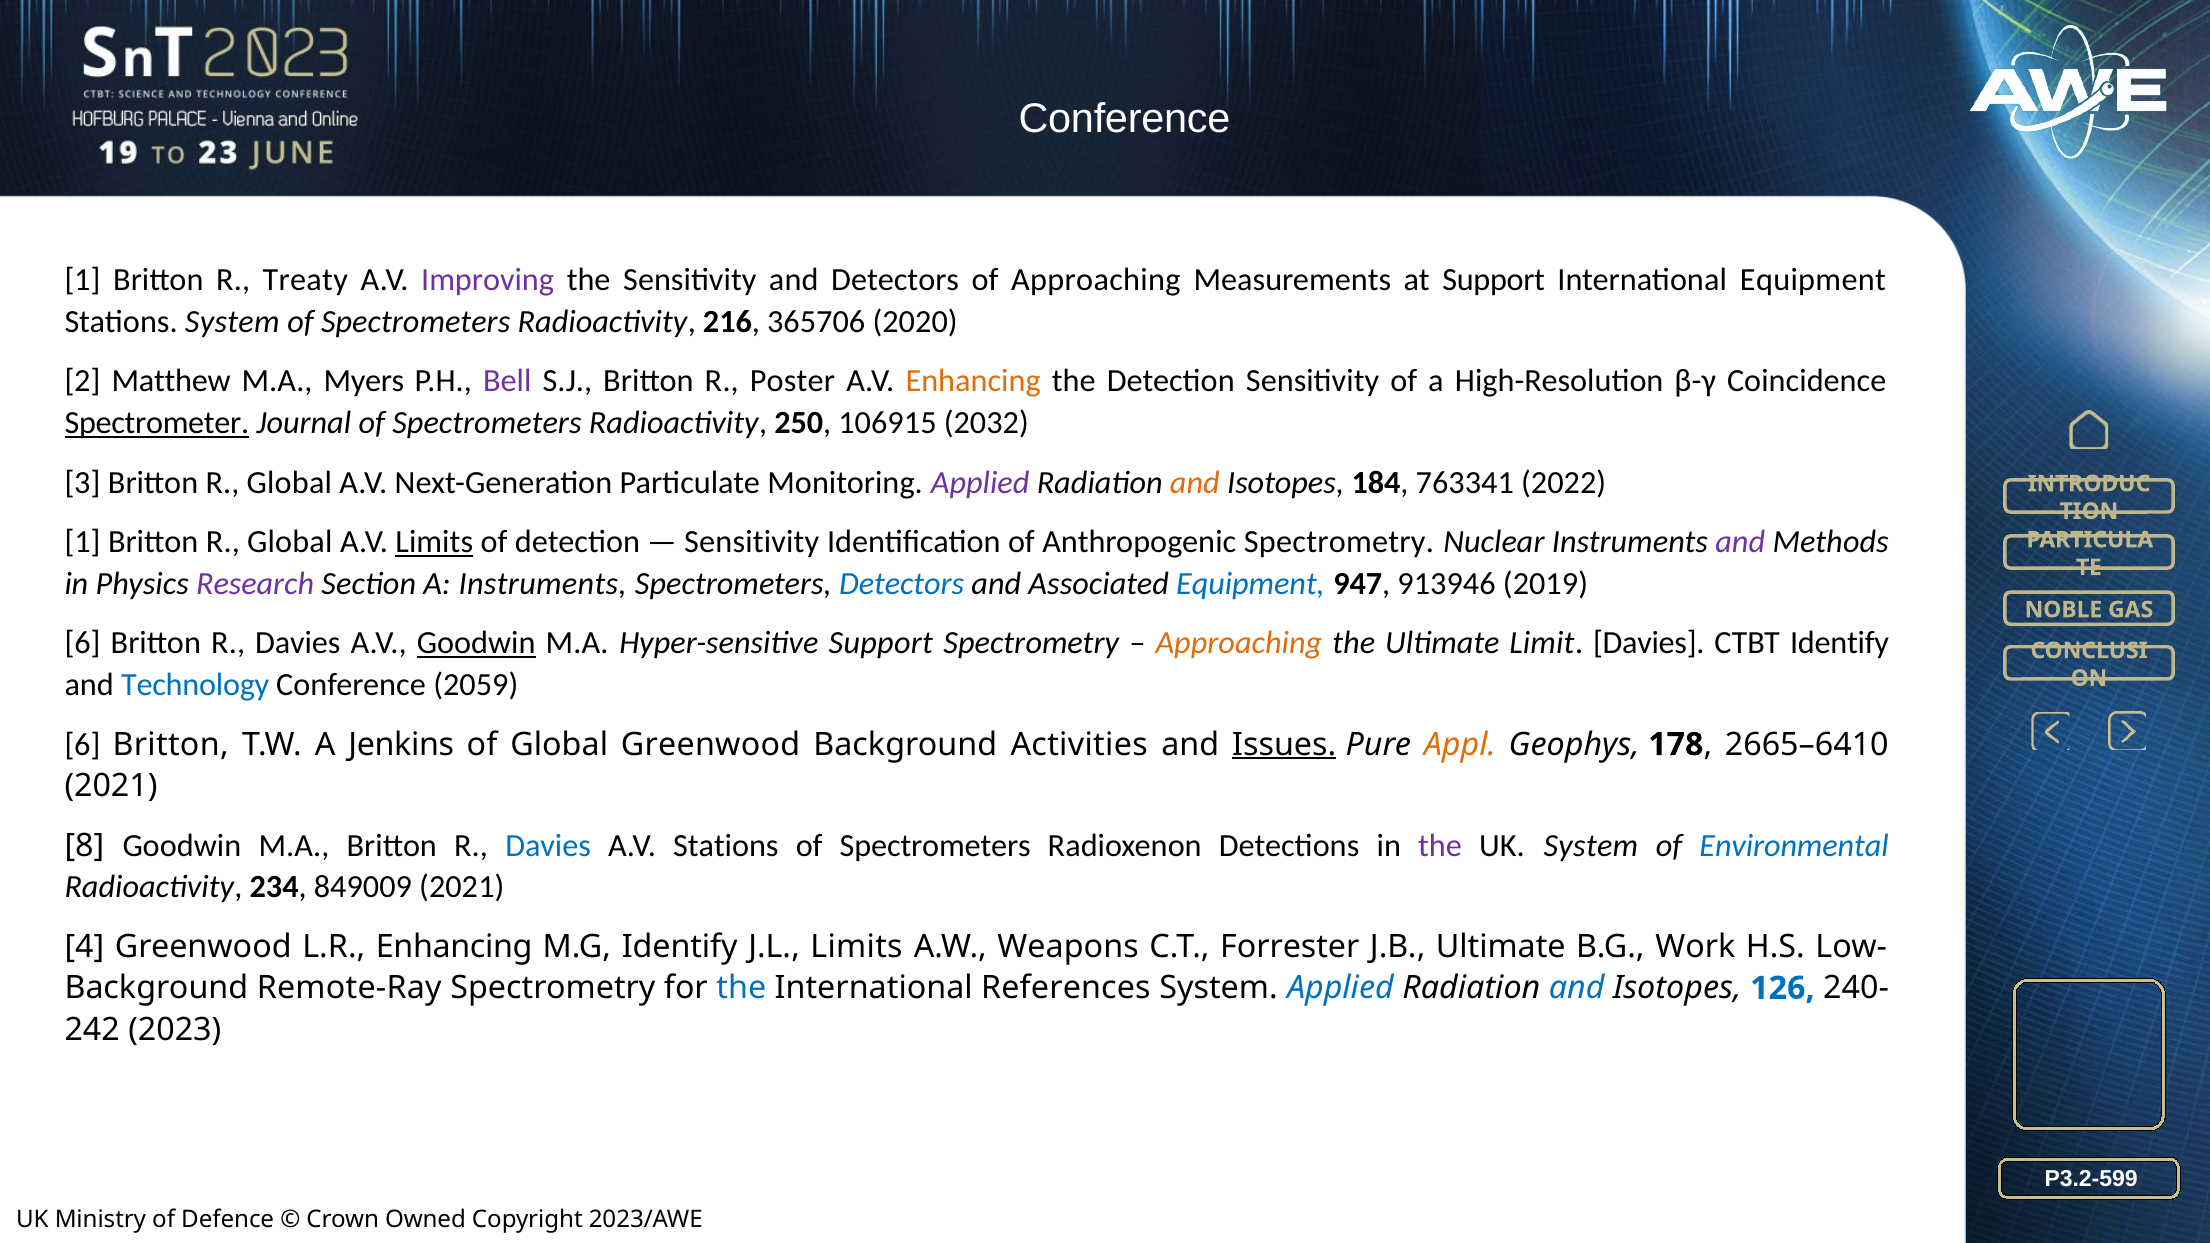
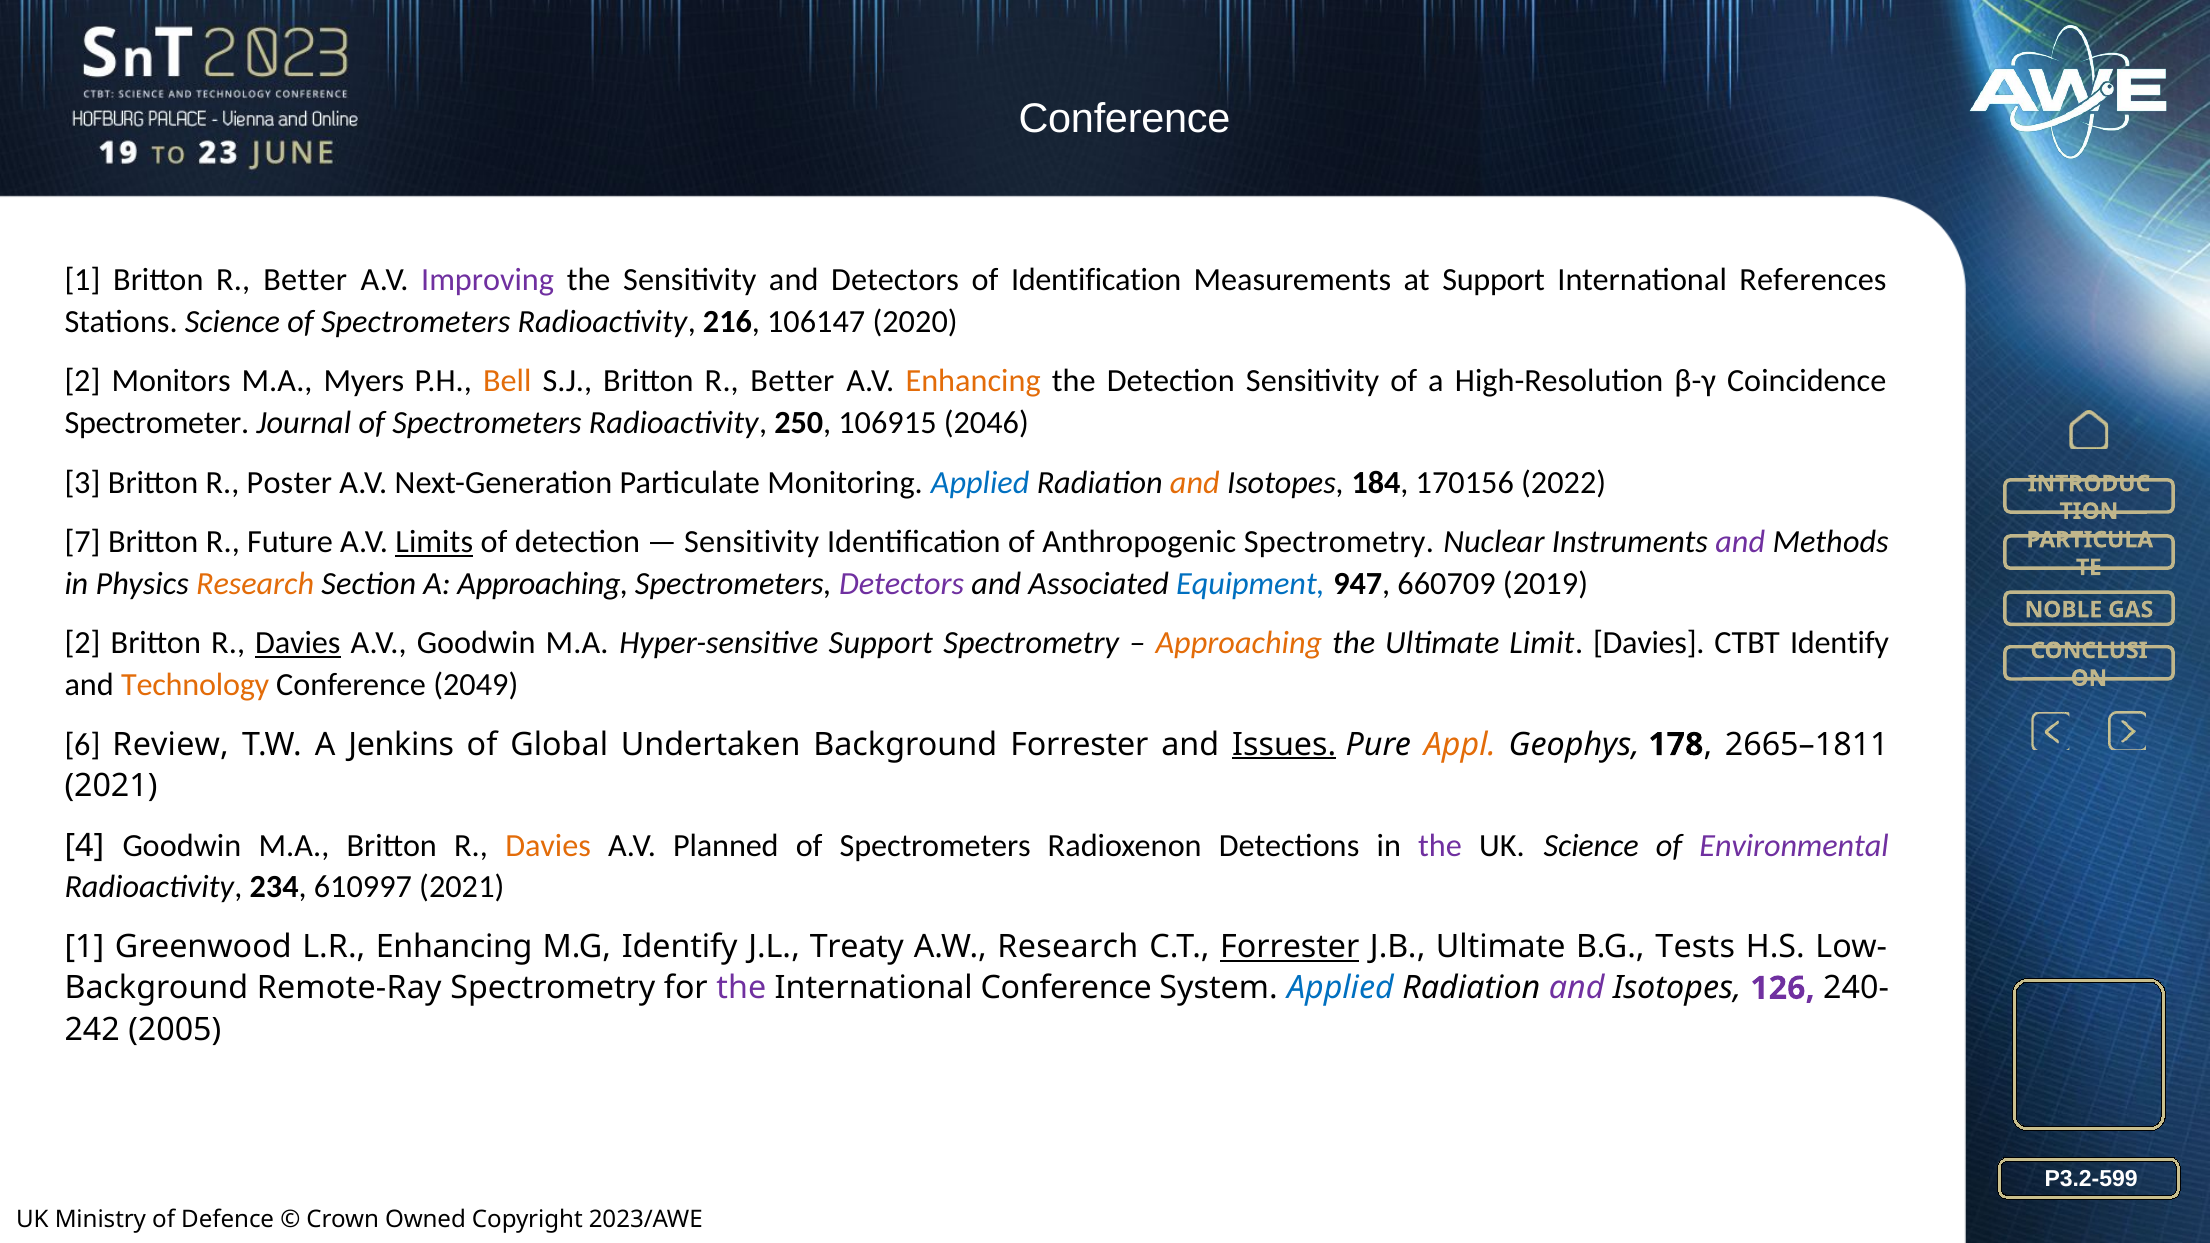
1 Britton R Treaty: Treaty -> Better (305, 280)
of Approaching: Approaching -> Identification (1096, 280)
International Equipment: Equipment -> References (1813, 280)
Stations System: System -> Science (233, 322)
365706: 365706 -> 106147 (816, 322)
Matthew: Matthew -> Monitors (171, 381)
Bell colour: purple -> orange (507, 381)
S.J Britton R Poster: Poster -> Better (792, 381)
Spectrometer underline: present -> none (157, 423)
2032: 2032 -> 2046 (986, 423)
3 Britton R Global: Global -> Poster (289, 482)
Applied colour: purple -> blue (980, 482)
763341: 763341 -> 170156 (1465, 482)
1: 1 -> 7 (83, 542)
Global: Global -> Future (290, 542)
Research colour: purple -> orange (255, 584)
A Instruments: Instruments -> Approaching (543, 584)
Detectors colour: blue -> purple (902, 584)
913946: 913946 -> 660709 (1447, 584)
6: 6 -> 2 (83, 643)
Davies underline: none -> present (298, 643)
Goodwin underline: present -> none (476, 643)
Technology colour: blue -> orange (195, 685)
2059: 2059 -> 2049 (476, 685)
Britton: Britton -> Review (171, 745)
Global Greenwood: Greenwood -> Undertaken (711, 745)
Background Activities: Activities -> Forrester (1079, 745)
2665–6410: 2665–6410 -> 2665–1811 (1807, 745)
8: 8 -> 4 (84, 846)
Davies colour: blue -> orange (548, 846)
A.V Stations: Stations -> Planned (726, 846)
UK System: System -> Science (1591, 846)
Environmental colour: blue -> purple (1794, 846)
849009: 849009 -> 610997 (363, 887)
4: 4 -> 1 (84, 947)
J.L Limits: Limits -> Treaty (857, 947)
A.W Weapons: Weapons -> Research (1068, 947)
Forrester underline: none -> present (1290, 947)
Work: Work -> Tests (1695, 947)
the colour: blue -> purple (741, 988)
International References: References -> Conference (1066, 988)
and colour: blue -> purple (1577, 988)
126 colour: blue -> purple (1782, 988)
2023: 2023 -> 2005 (175, 1030)
